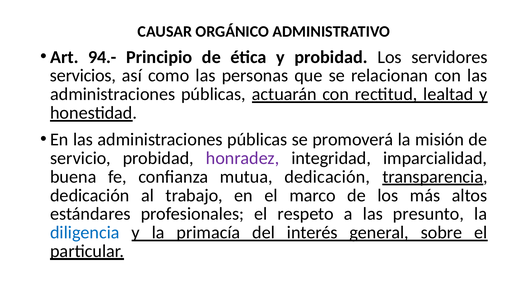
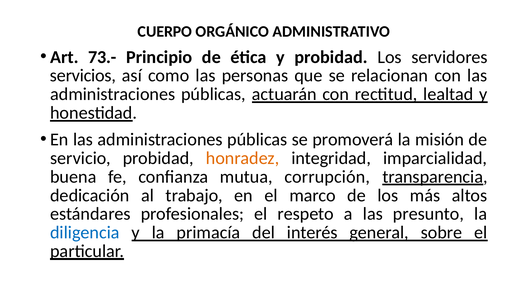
CAUSAR: CAUSAR -> CUERPO (165, 32)
94.-: 94.- -> 73.- (102, 57)
honradez colour: purple -> orange (243, 158)
mutua dedicación: dedicación -> corrupción (327, 177)
